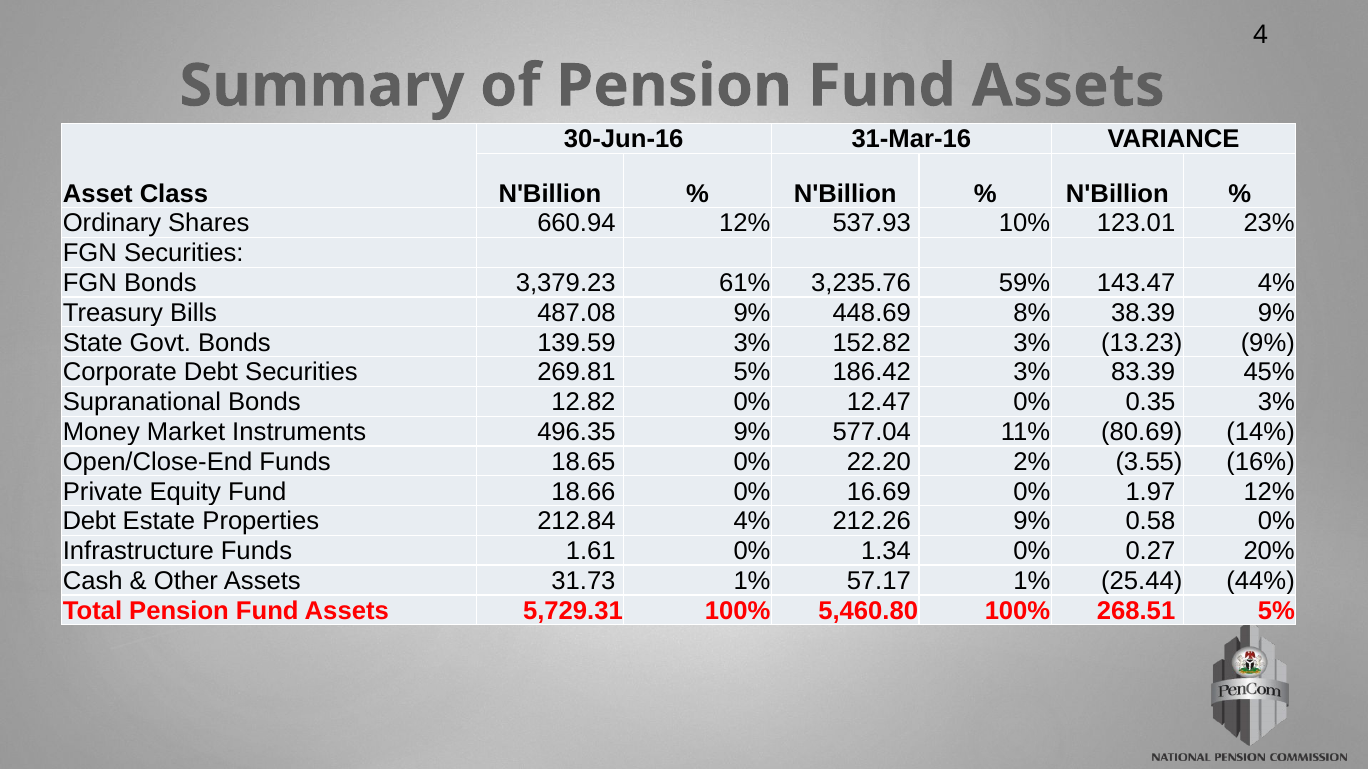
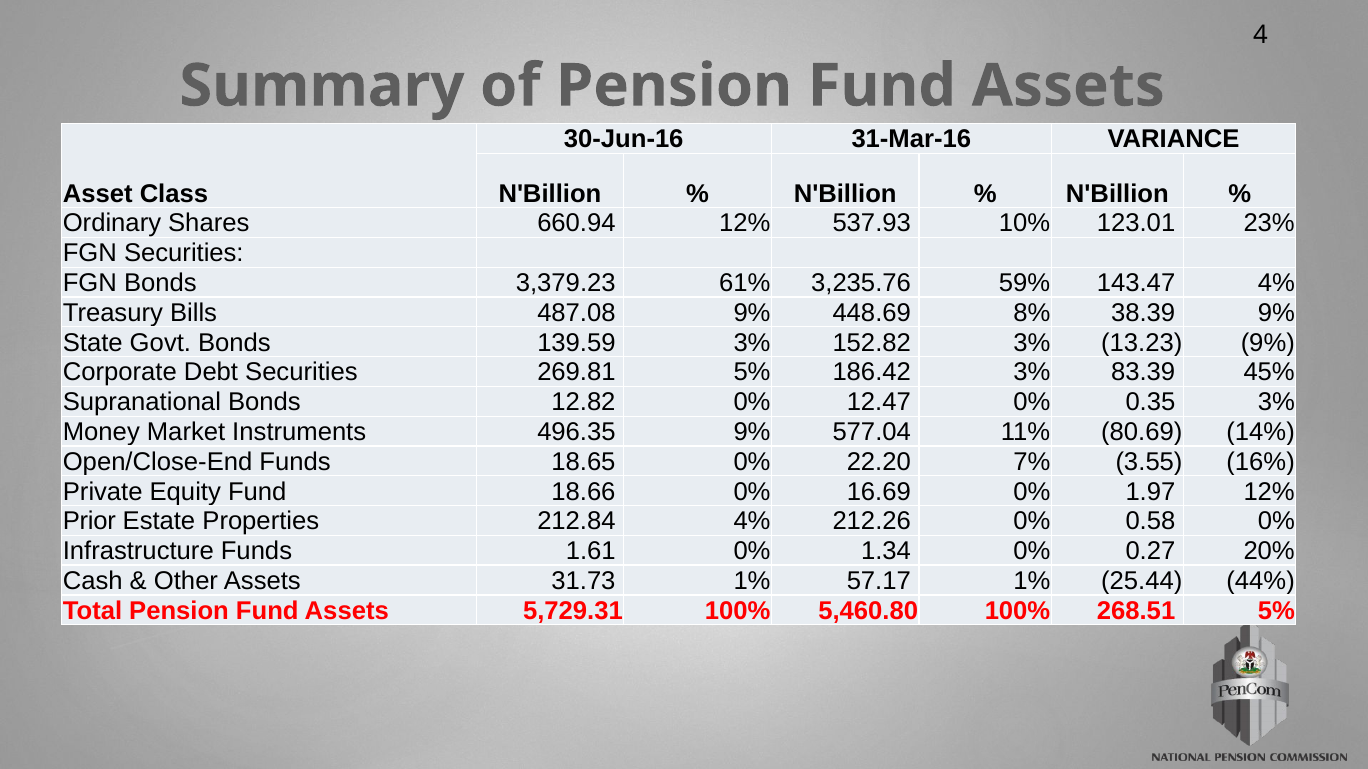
2%: 2% -> 7% (1032, 462)
Debt: Debt -> Prior (89, 522)
212.26 9%: 9% -> 0% (1032, 522)
